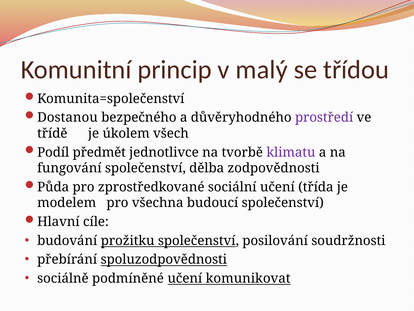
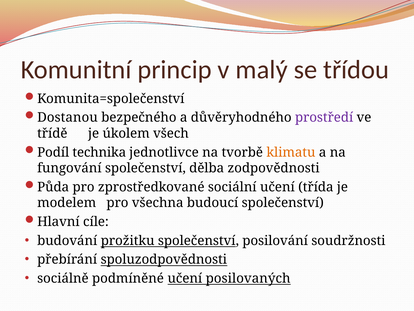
předmět: předmět -> technika (99, 152)
klimatu colour: purple -> orange (291, 152)
komunikovat: komunikovat -> posilovaných (248, 278)
